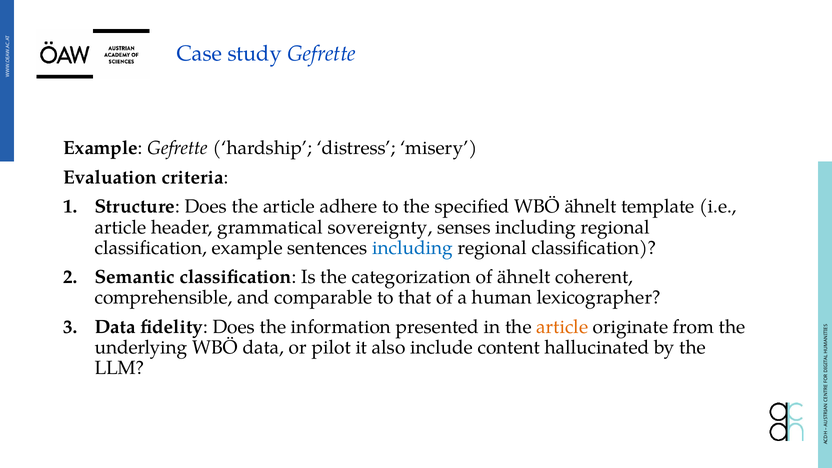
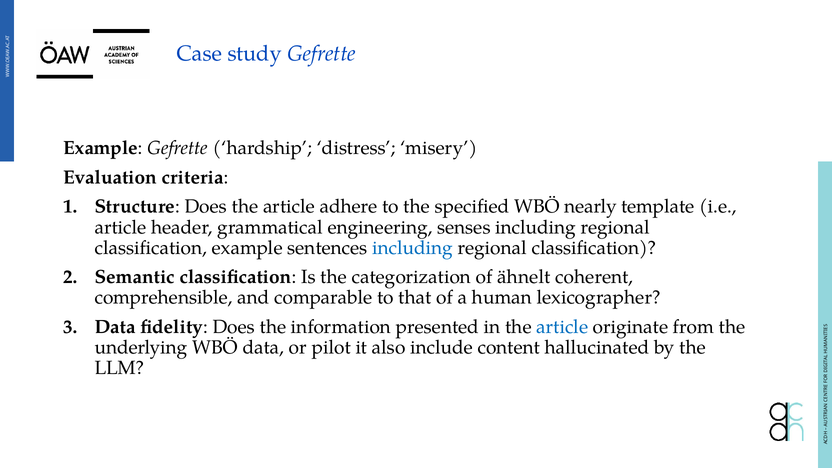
WBÖ ähnelt: ähnelt -> nearly (591, 207)
sovereignty: sovereignty -> engineering (380, 227)
article colour: orange -> blue (562, 327)
